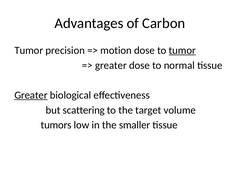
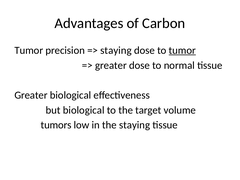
motion: motion -> staying (116, 50)
Greater underline: present -> none (31, 95)
but scattering: scattering -> biological (84, 110)
the smaller: smaller -> staying (135, 125)
